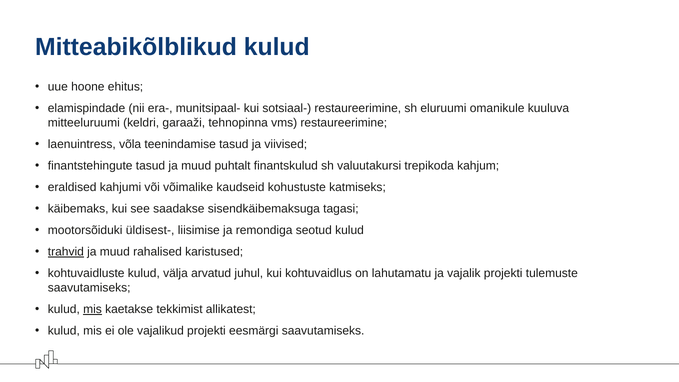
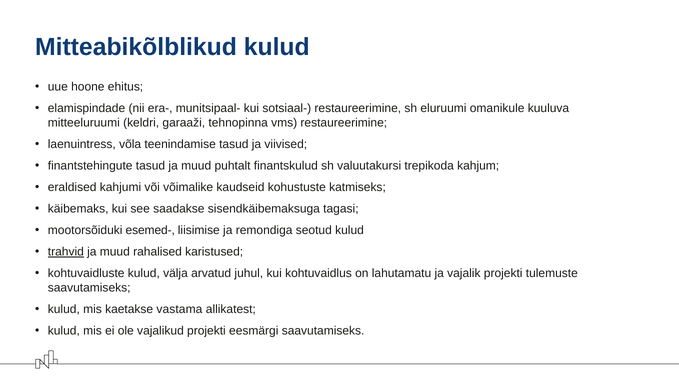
üldisest-: üldisest- -> esemed- (150, 230)
mis underline: present -> none (92, 309)
tekkimist: tekkimist -> vastama (179, 309)
